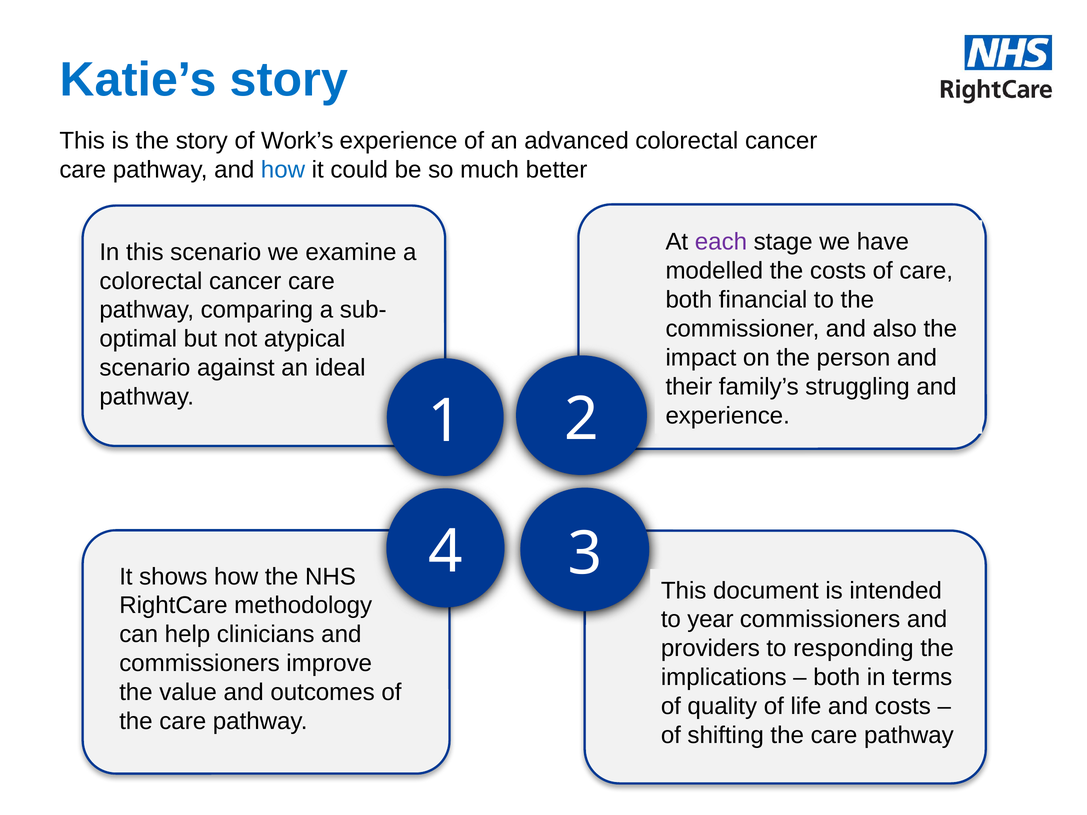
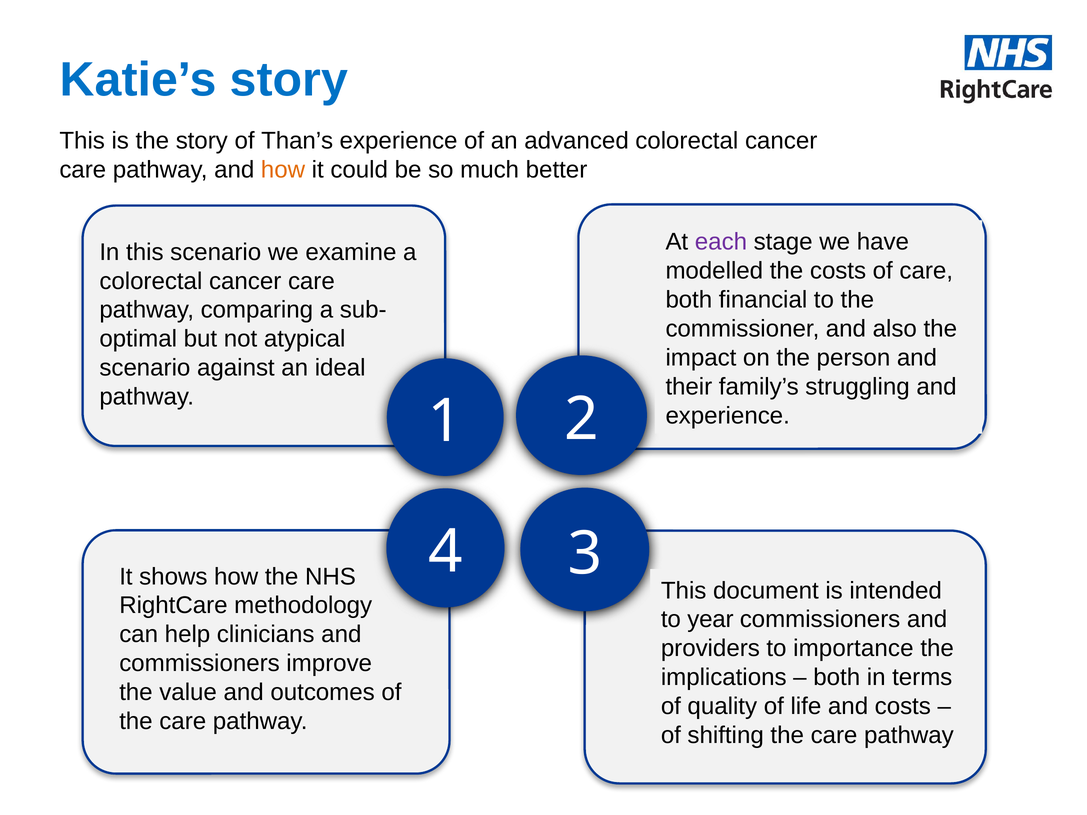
Work’s: Work’s -> Than’s (297, 141)
how colour: blue -> orange (283, 170)
responding: responding -> importance (853, 649)
